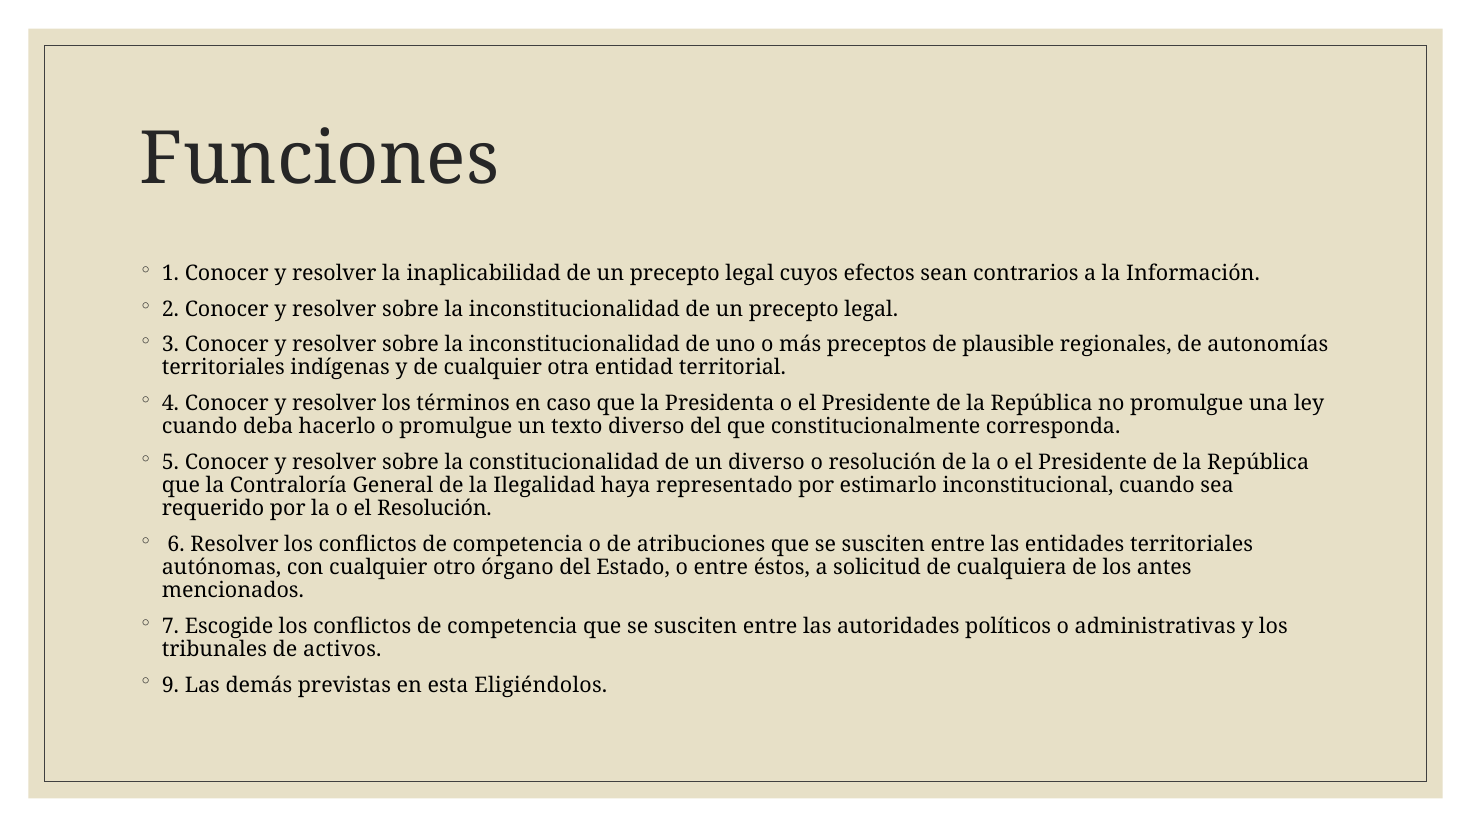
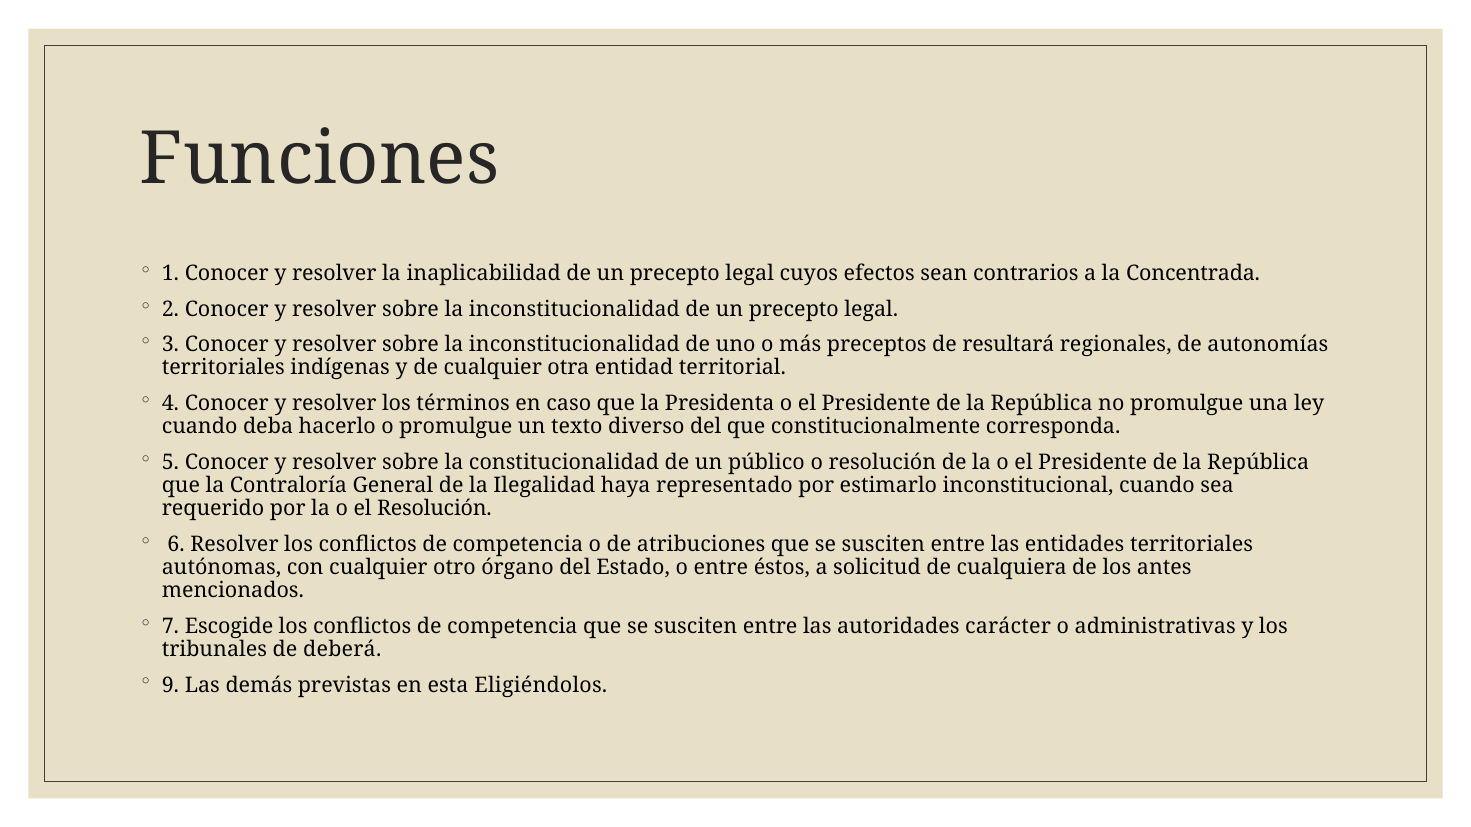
Información: Información -> Concentrada (1193, 274)
plausible: plausible -> resultará (1008, 345)
un diverso: diverso -> público (766, 462)
políticos: políticos -> carácter (1008, 627)
activos: activos -> deberá (342, 650)
